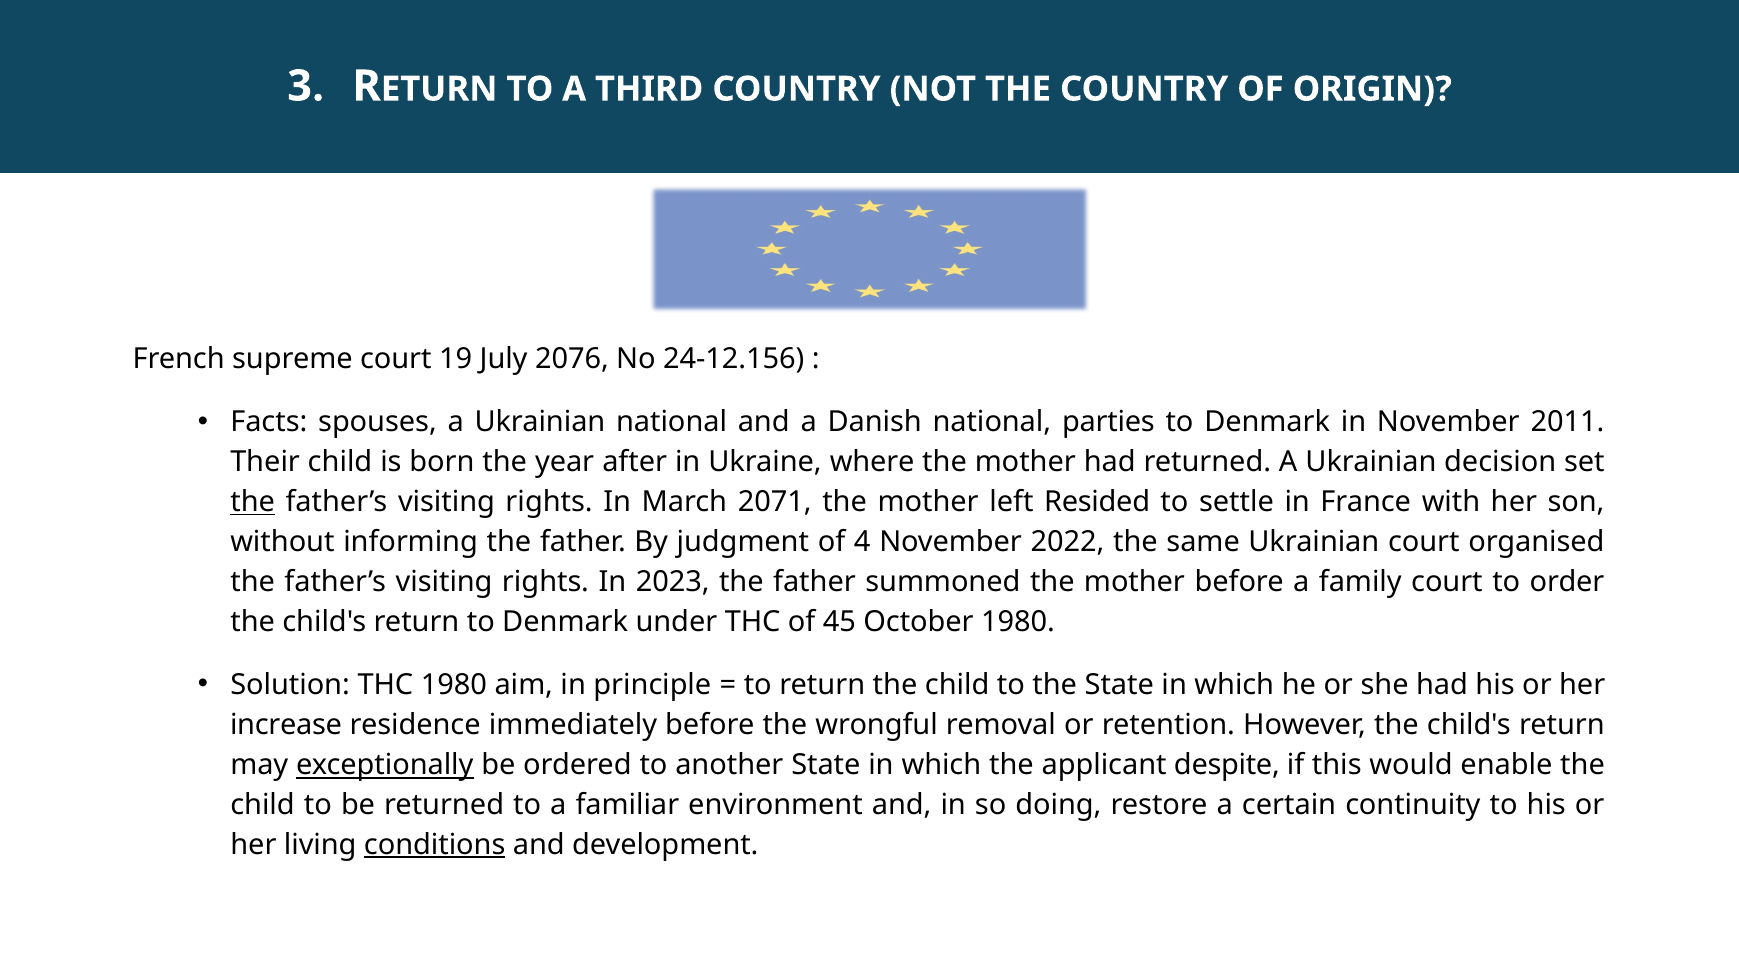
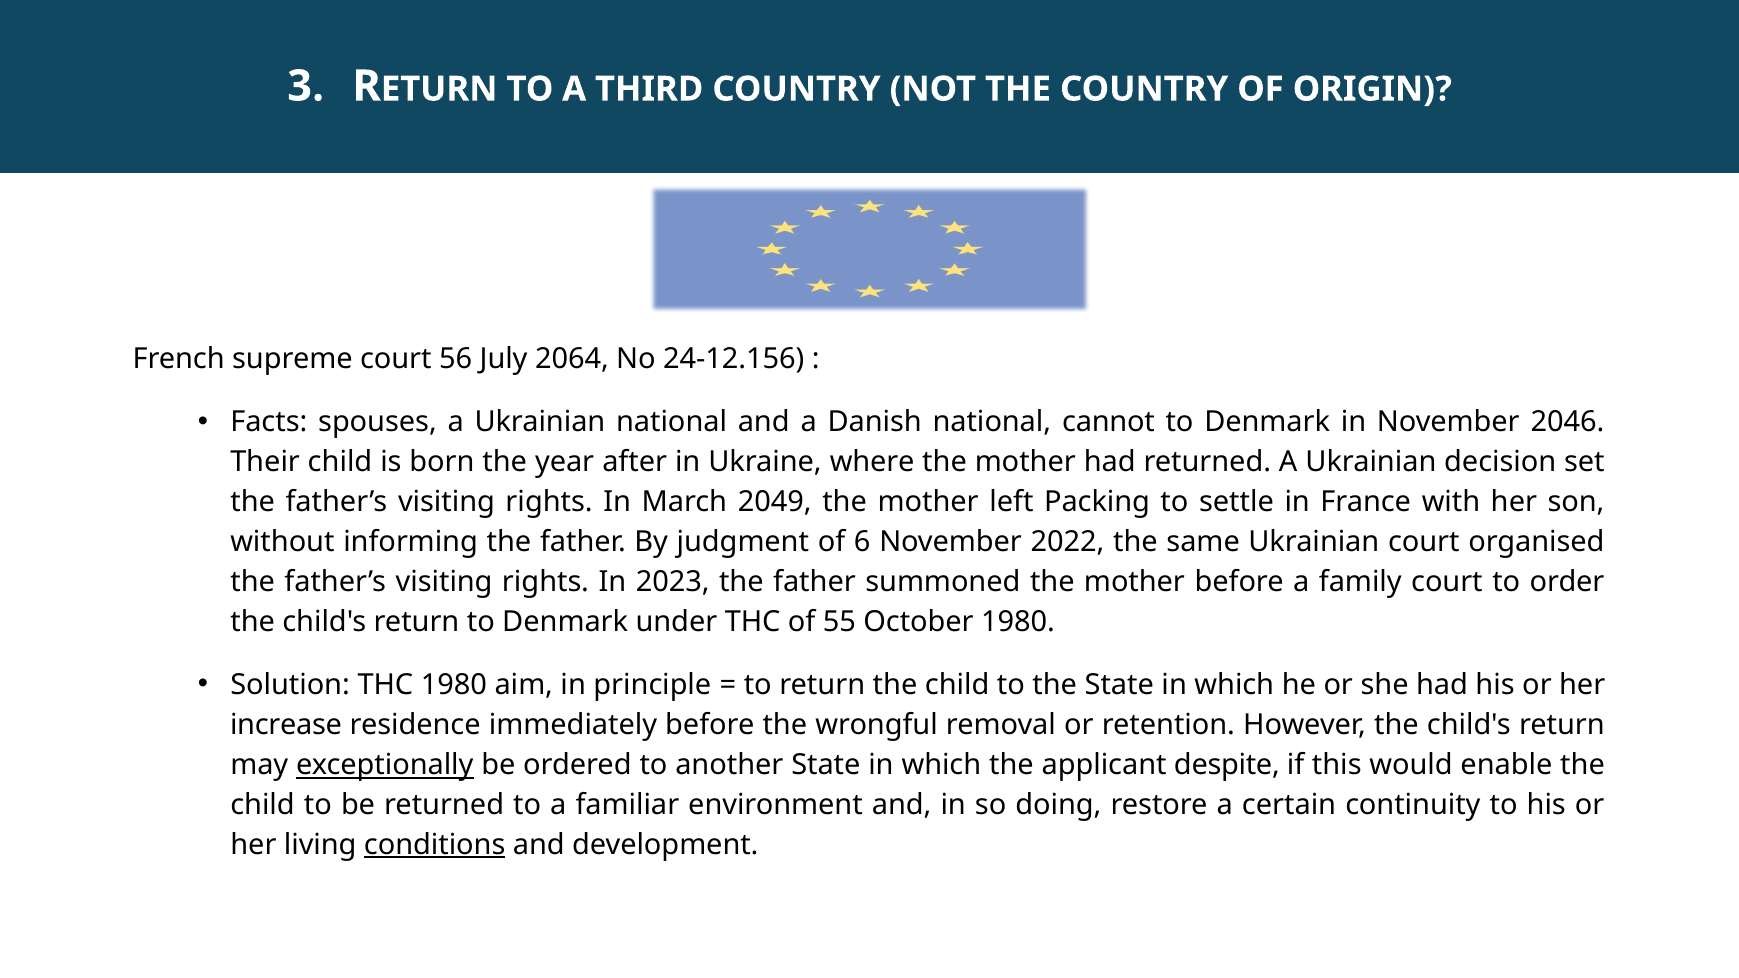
19: 19 -> 56 (456, 359)
2076: 2076 -> 2064 (572, 359)
parties: parties -> cannot (1108, 422)
2011: 2011 -> 2046 (1567, 422)
the underline: present -> none (253, 502)
2071: 2071 -> 2049 (775, 502)
Resided: Resided -> Packing (1097, 502)
4: 4 -> 6 (862, 542)
45: 45 -> 55 (839, 622)
